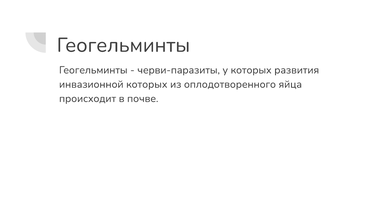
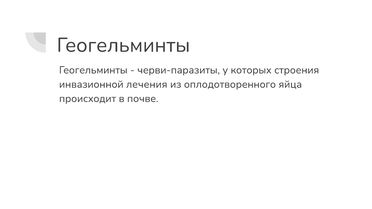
развития: развития -> строения (297, 70)
инвазионной которых: которых -> лечения (147, 84)
